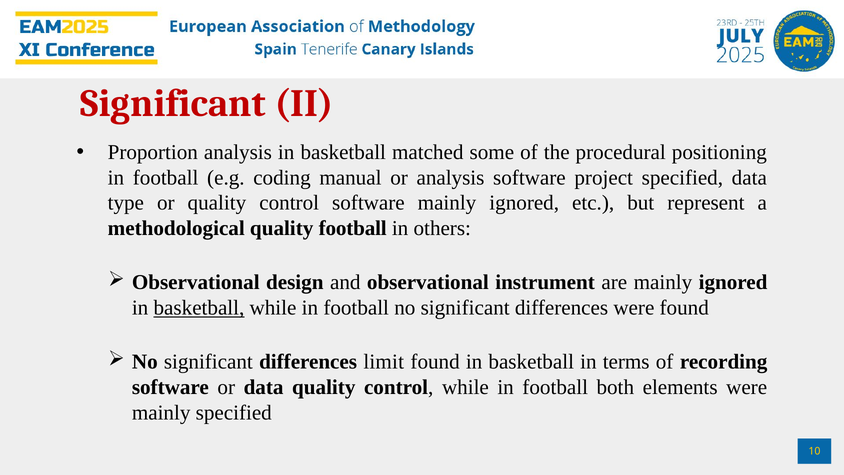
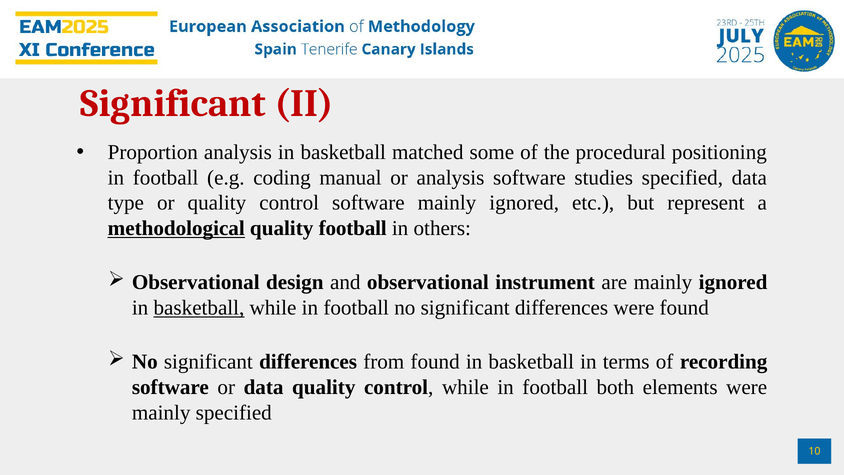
project: project -> studies (604, 178)
methodological underline: none -> present (176, 228)
limit: limit -> from (384, 362)
